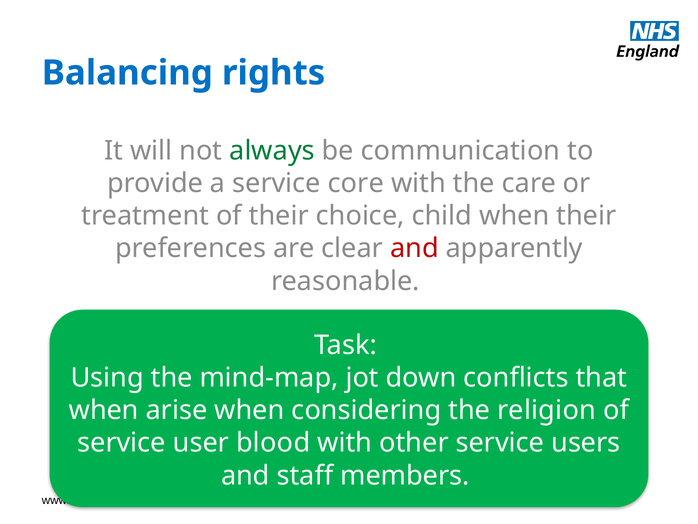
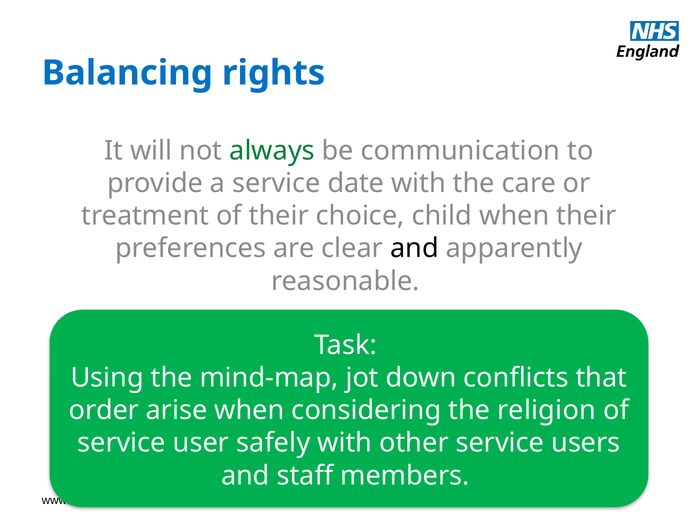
core: core -> date (356, 183)
and colour: red -> black (414, 248)
when: when -> order (104, 410)
blood: blood -> safely (273, 443)
